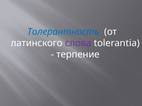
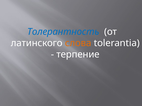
слова colour: purple -> orange (78, 43)
